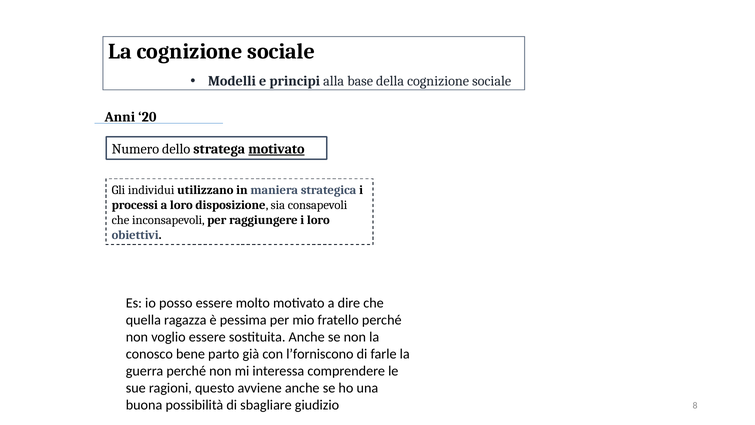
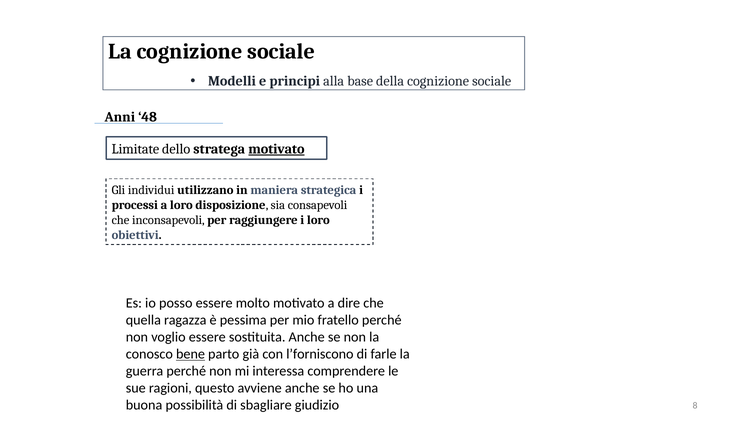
20: 20 -> 48 (148, 117)
Numero: Numero -> Limitate (135, 149)
bene underline: none -> present (191, 354)
